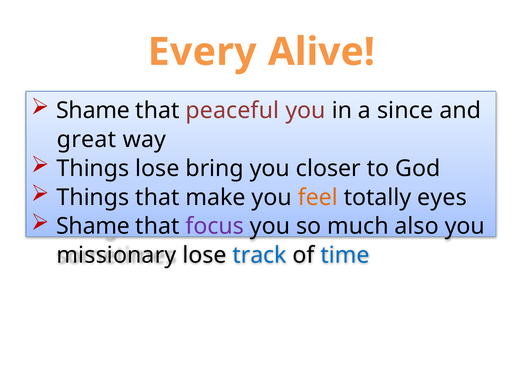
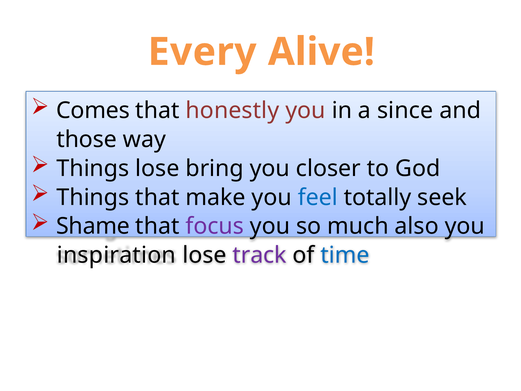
Shame: Shame -> Comes (93, 111)
peaceful: peaceful -> honestly (232, 111)
great: great -> those (87, 139)
feel colour: orange -> blue (318, 197)
eyes: eyes -> seek (442, 197)
missionary: missionary -> inspiration (116, 255)
track colour: blue -> purple (260, 255)
